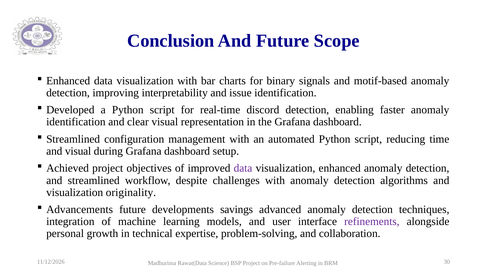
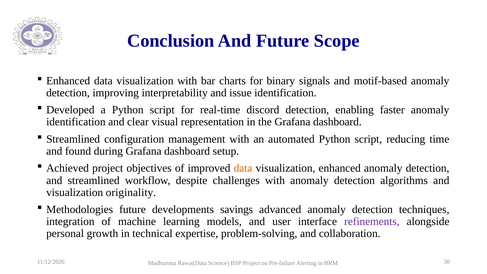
and visual: visual -> found (78, 151)
data colour: purple -> orange (243, 168)
Advancements: Advancements -> Methodologies (80, 209)
